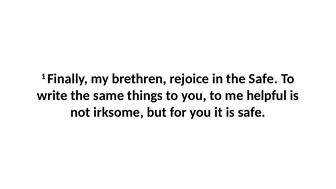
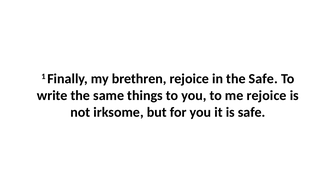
me helpful: helpful -> rejoice (267, 95)
